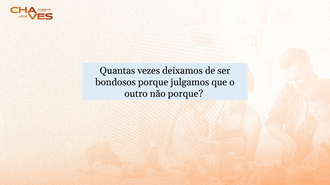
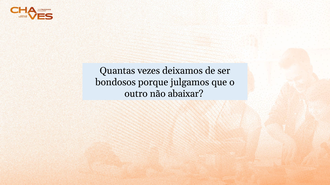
não porque: porque -> abaixar (186, 94)
